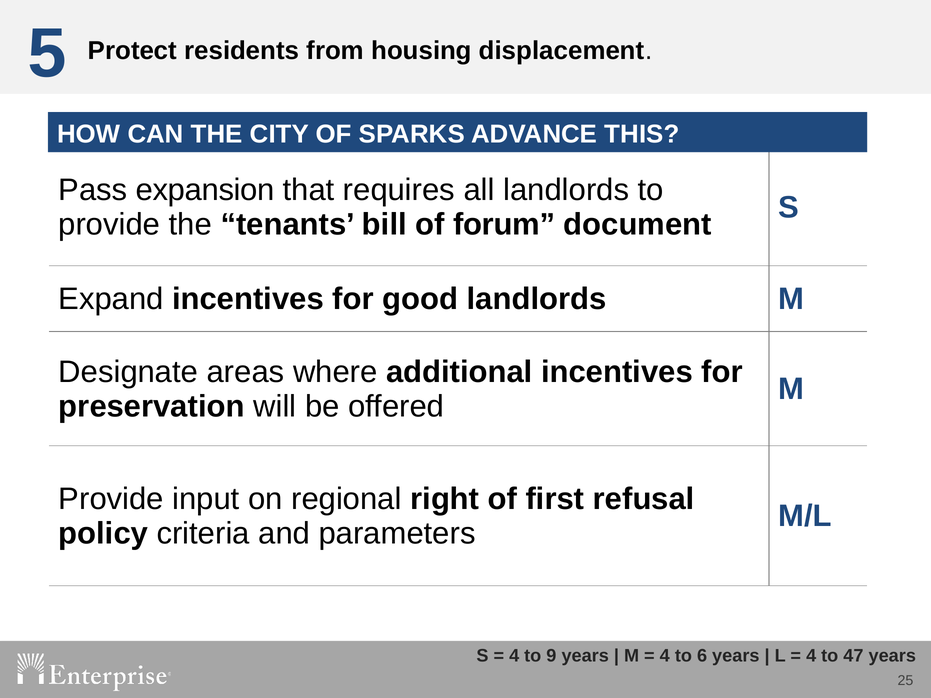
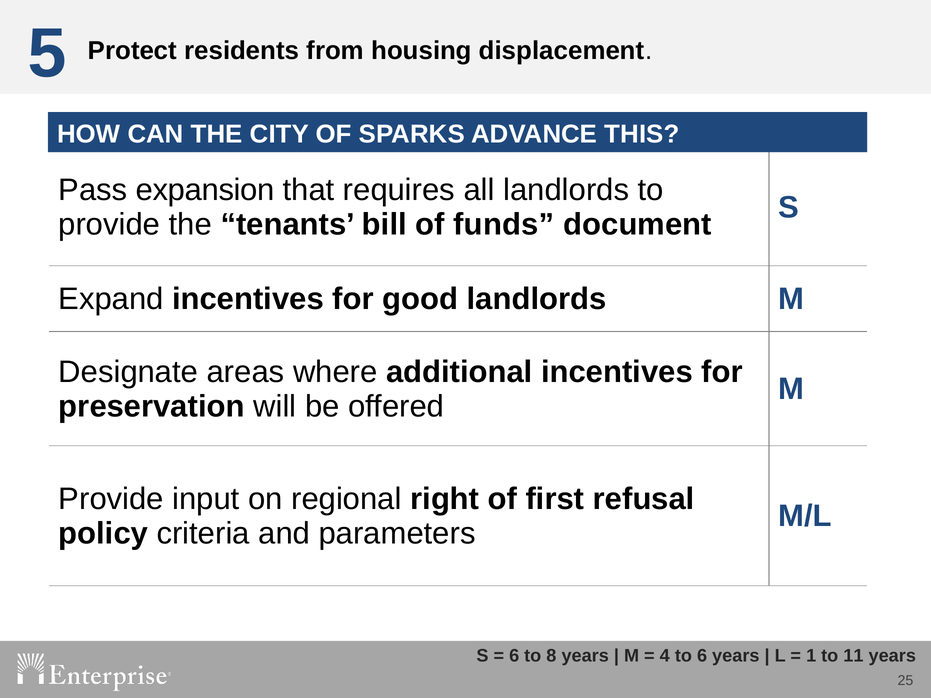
forum: forum -> funds (504, 225)
4: 4 -> 6 (514, 656)
9: 9 -> 8 (551, 656)
4: 4 -> 1 (811, 656)
47: 47 -> 11 (853, 656)
